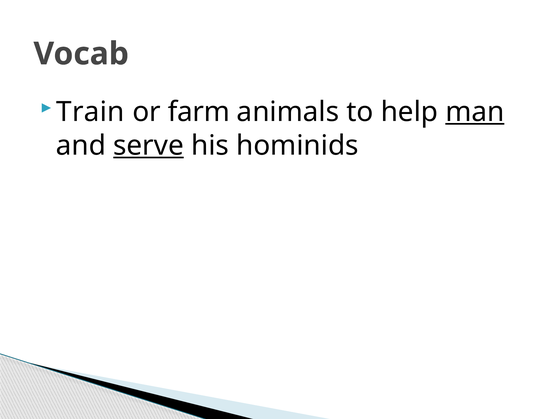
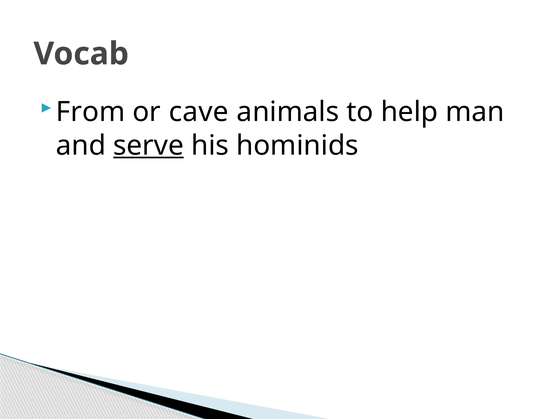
Train: Train -> From (90, 112)
farm: farm -> cave (199, 112)
man underline: present -> none (475, 112)
